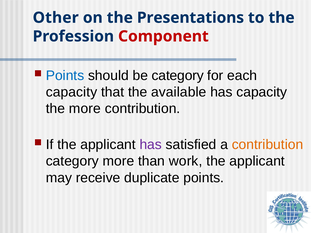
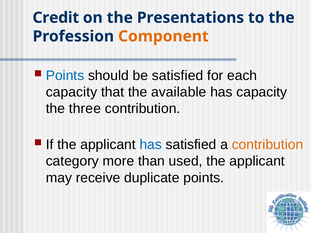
Other: Other -> Credit (56, 18)
Component colour: red -> orange (163, 36)
be category: category -> satisfied (178, 76)
the more: more -> three (85, 109)
has colour: purple -> blue (151, 145)
work: work -> used (186, 161)
